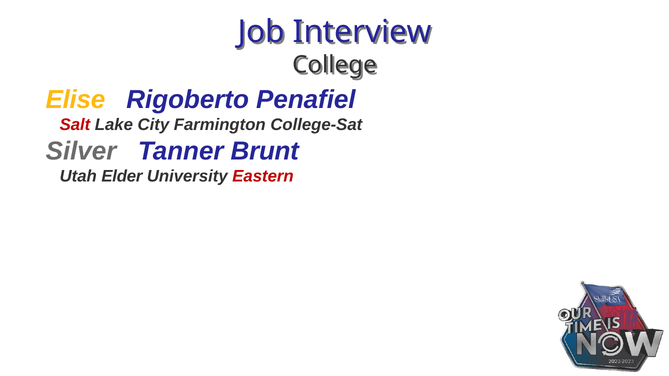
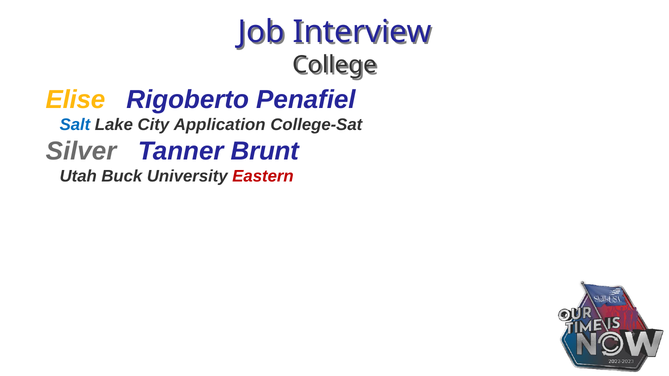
Salt colour: red -> blue (75, 125)
Farmington: Farmington -> Application (220, 125)
Elder: Elder -> Buck (122, 176)
